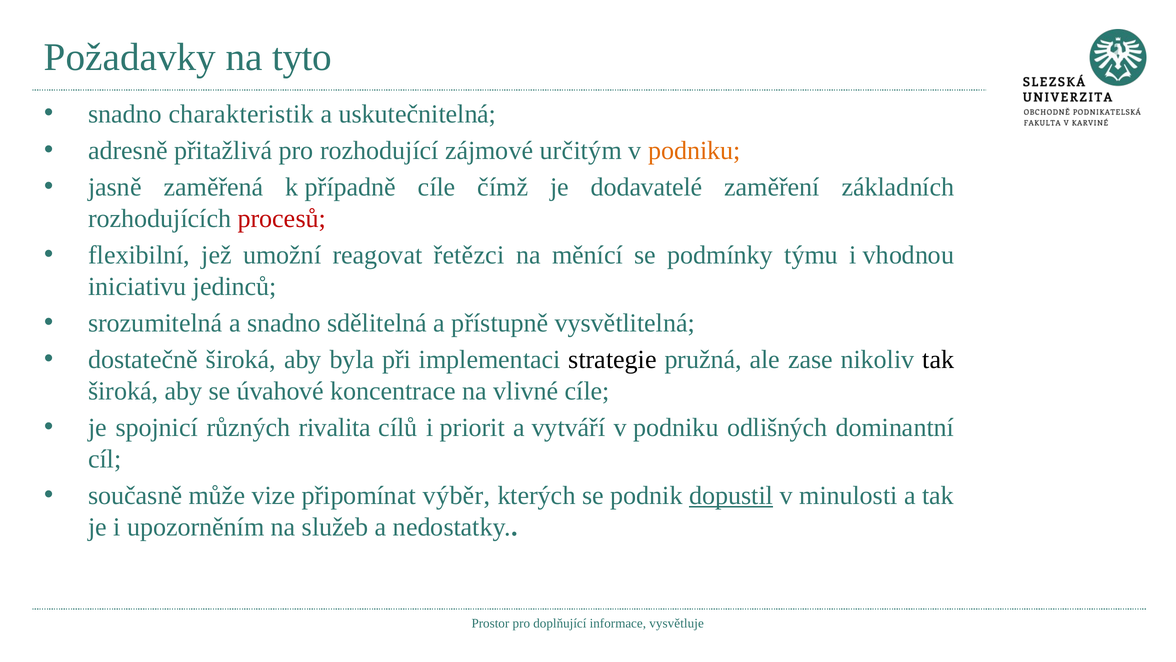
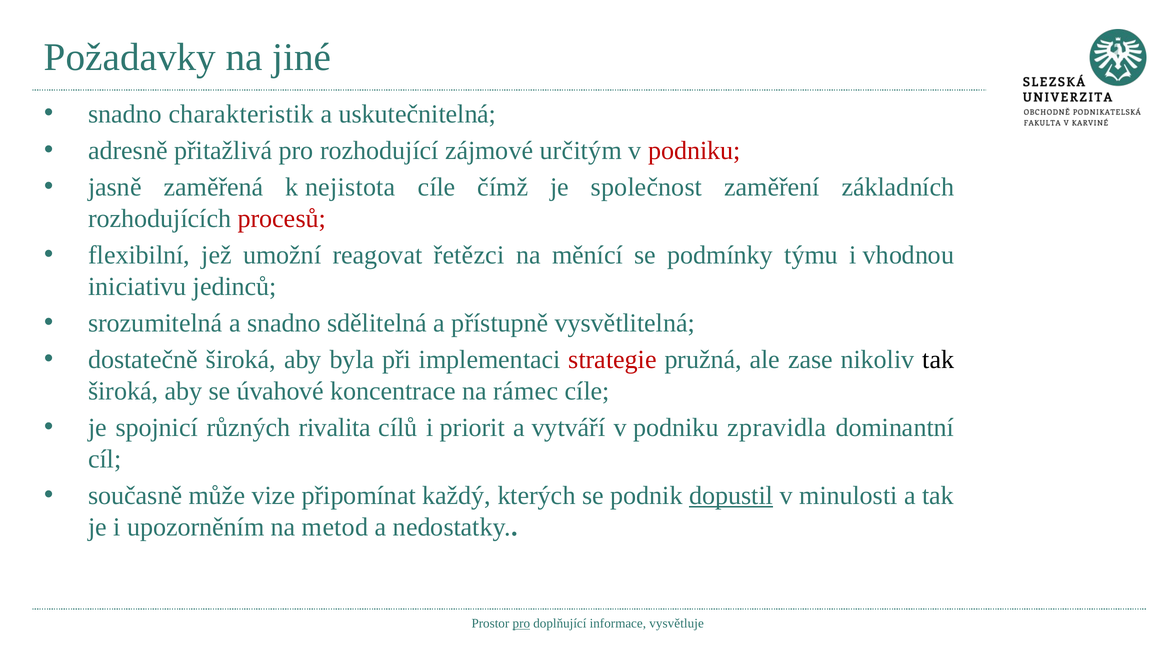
tyto: tyto -> jiné (302, 57)
podniku colour: orange -> red (694, 150)
případně: případně -> nejistota (350, 187)
dodavatelé: dodavatelé -> společnost (647, 187)
strategie colour: black -> red (613, 359)
vlivné: vlivné -> rámec (526, 391)
odlišných: odlišných -> zpravidla (777, 427)
výběr: výběr -> každý (457, 495)
služeb: služeb -> metod (335, 527)
pro underline: none -> present (521, 623)
